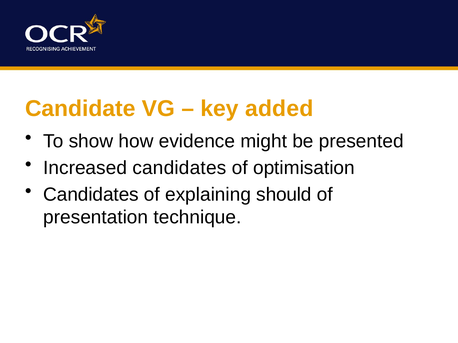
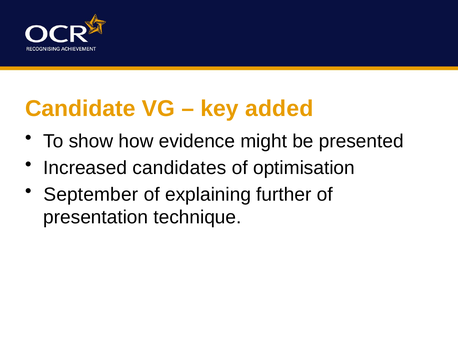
Candidates: Candidates -> September (91, 195)
should: should -> further (284, 195)
